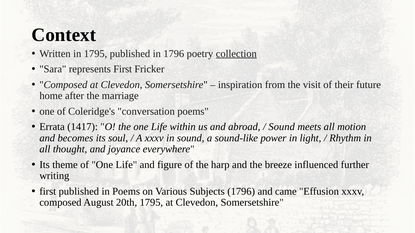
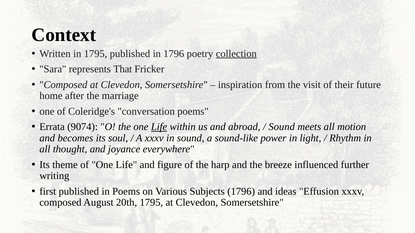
represents First: First -> That (123, 69)
1417: 1417 -> 9074 (83, 127)
Life underline: none -> present (159, 127)
came: came -> ideas (286, 192)
